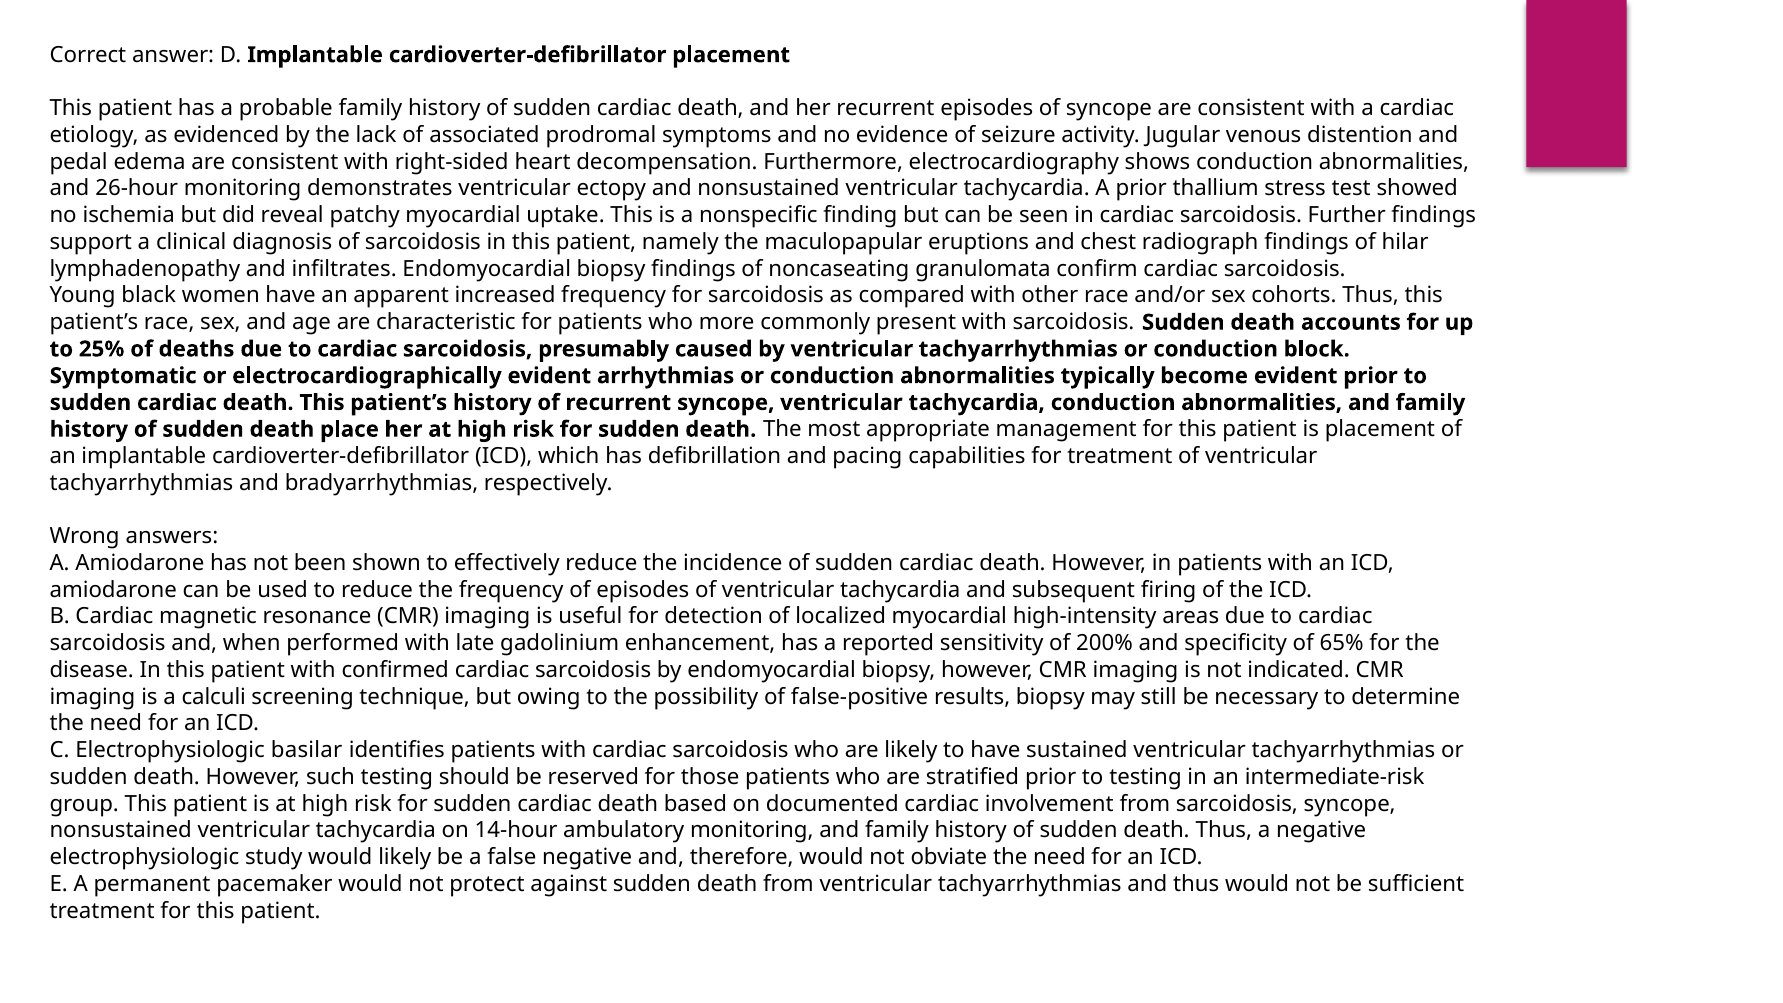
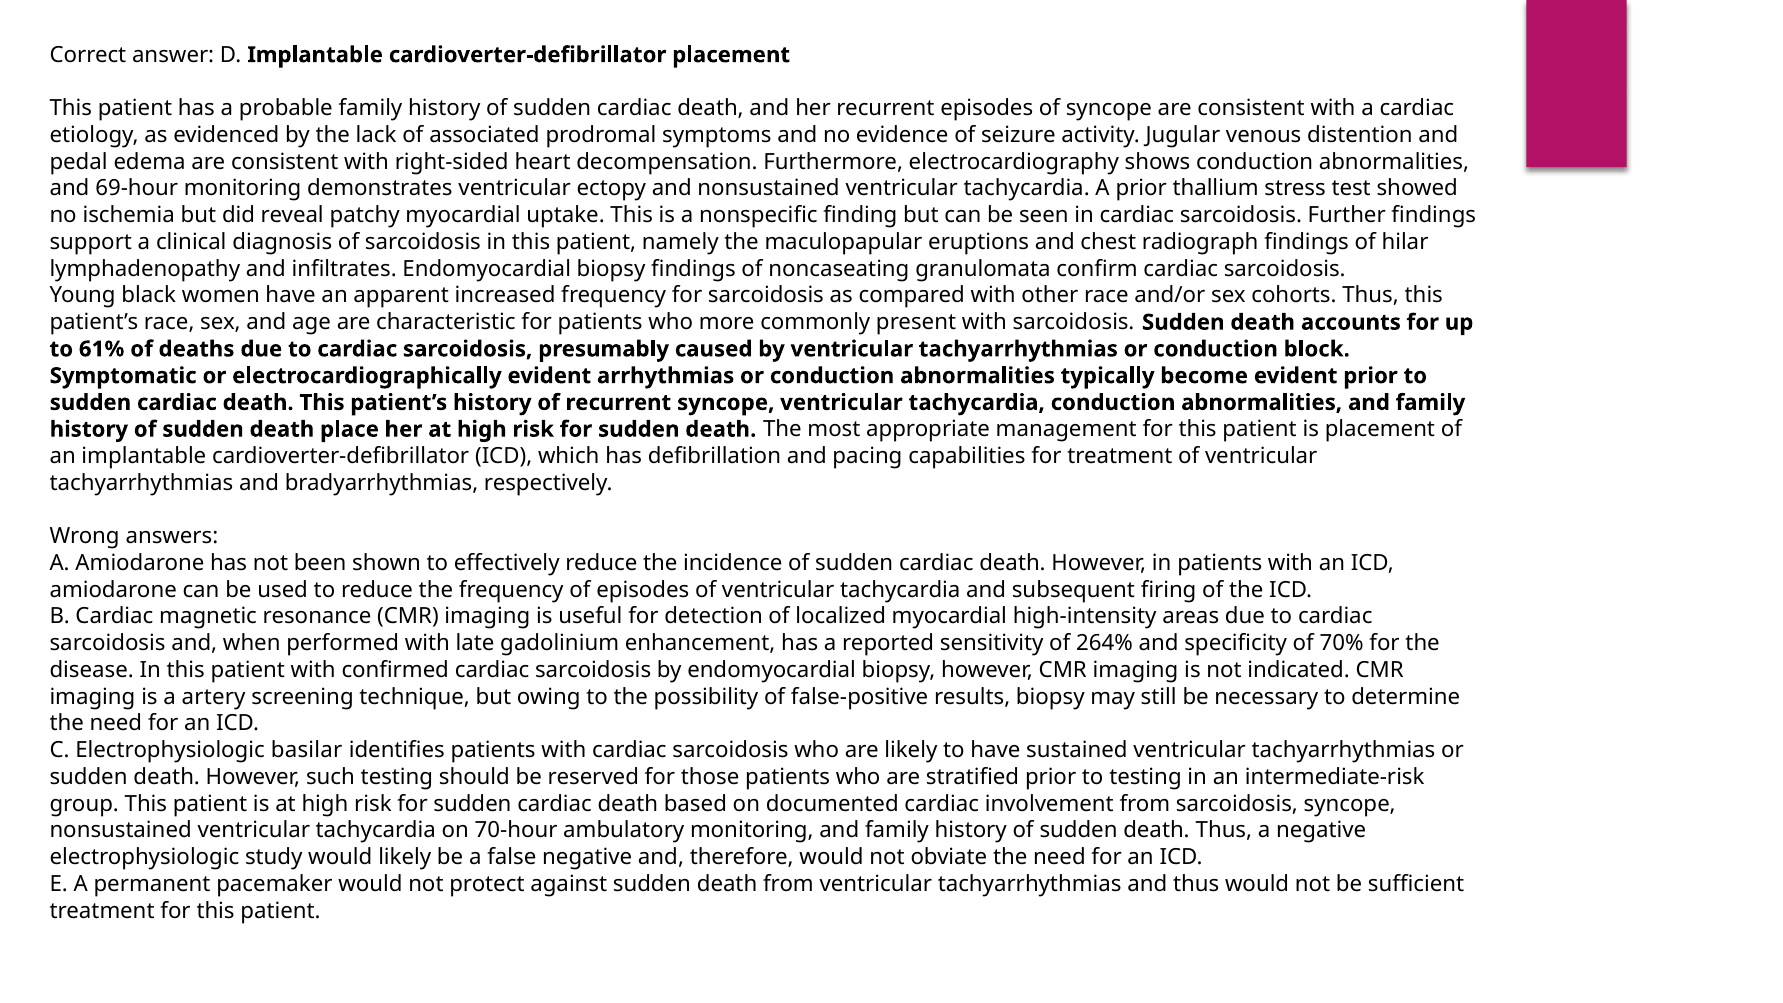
26-hour: 26-hour -> 69-hour (137, 189)
25%: 25% -> 61% (102, 349)
200%: 200% -> 264% (1104, 643)
65%: 65% -> 70% (1342, 643)
calculi: calculi -> artery (214, 697)
14-hour: 14-hour -> 70-hour (516, 830)
